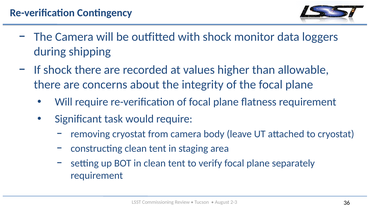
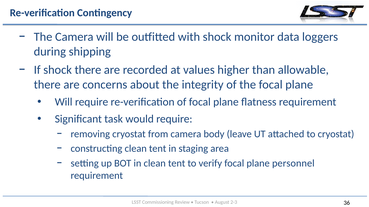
separately: separately -> personnel (293, 164)
